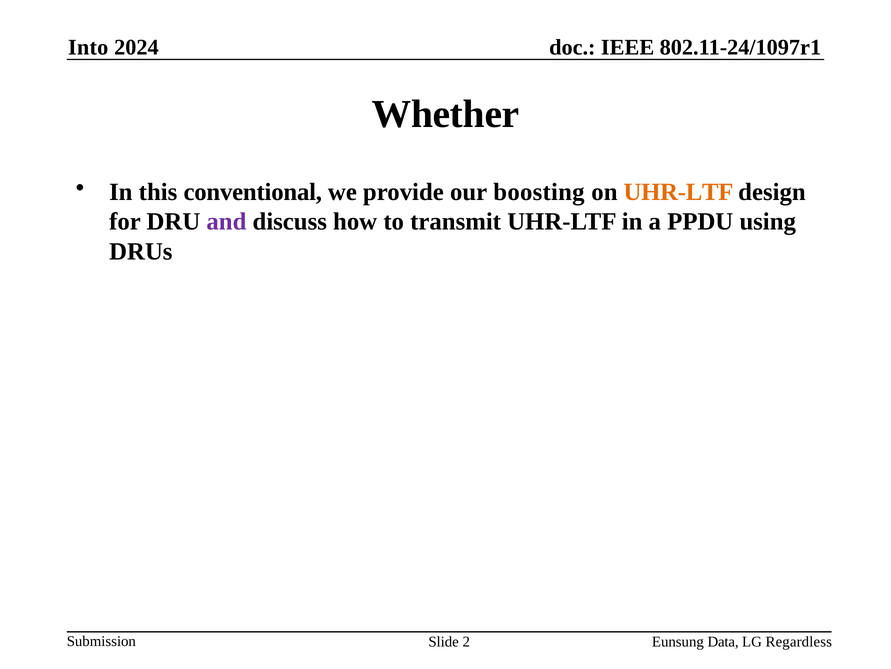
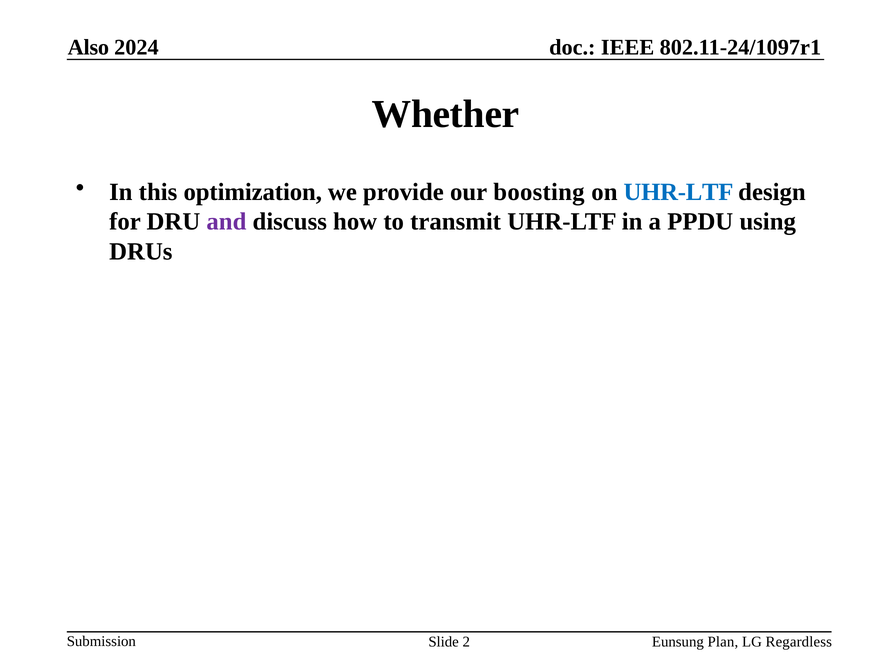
Into: Into -> Also (88, 48)
conventional: conventional -> optimization (253, 192)
UHR-LTF colour: orange -> blue (678, 192)
Data: Data -> Plan (723, 641)
